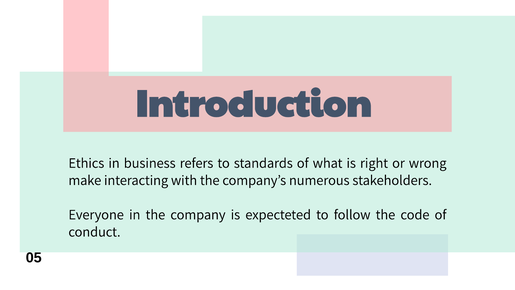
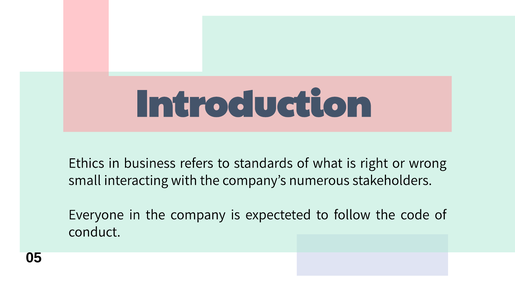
make: make -> small (85, 180)
